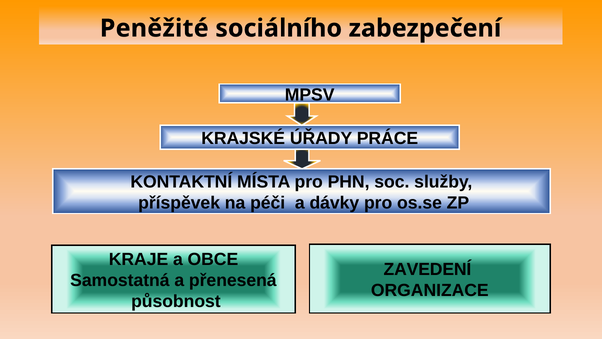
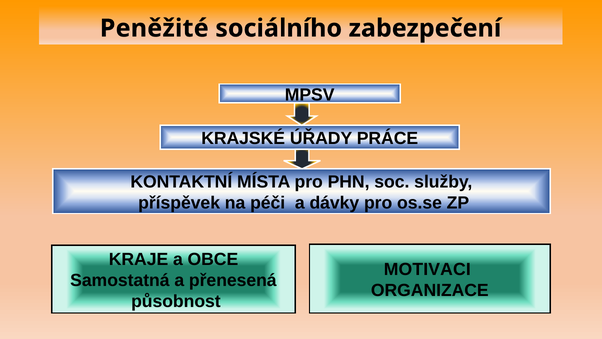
ZAVEDENÍ: ZAVEDENÍ -> MOTIVACI (427, 269)
